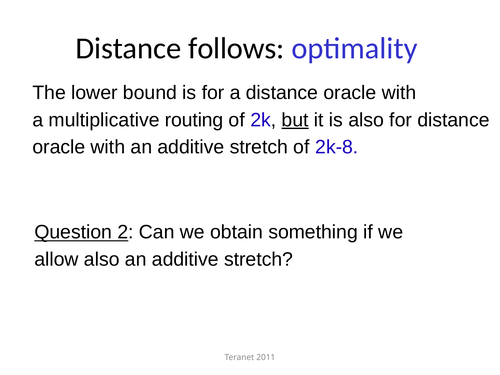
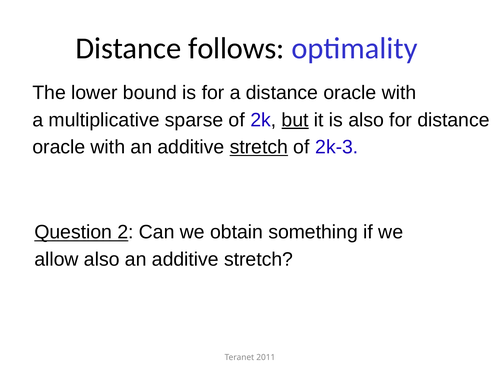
routing: routing -> sparse (194, 120)
stretch underline: none -> present (259, 147)
2k-8: 2k-8 -> 2k-3 (337, 147)
